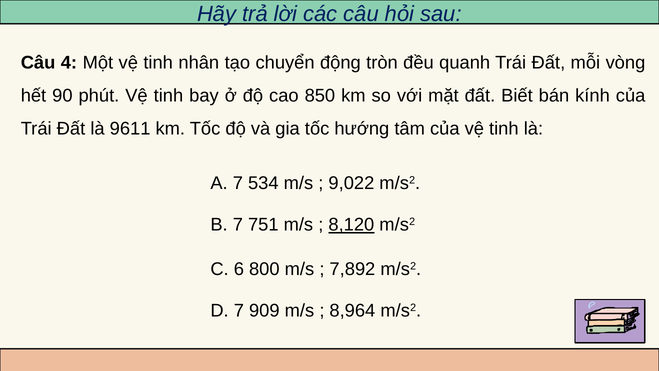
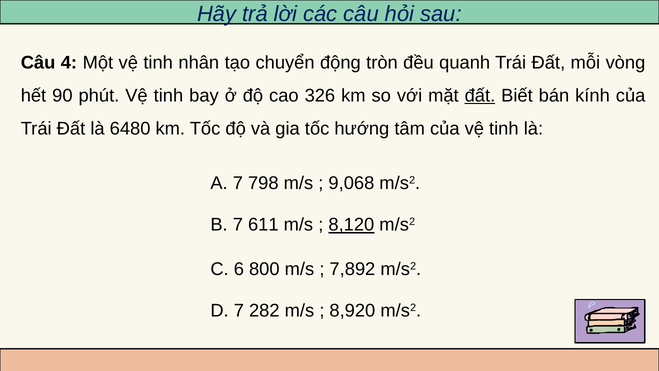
850: 850 -> 326 (320, 96)
đất underline: none -> present (480, 96)
9611: 9611 -> 6480 (130, 128)
534: 534 -> 798 (263, 183)
9,022: 9,022 -> 9,068 (351, 183)
751: 751 -> 611 (263, 225)
909: 909 -> 282 (264, 311)
8,964: 8,964 -> 8,920 (352, 311)
